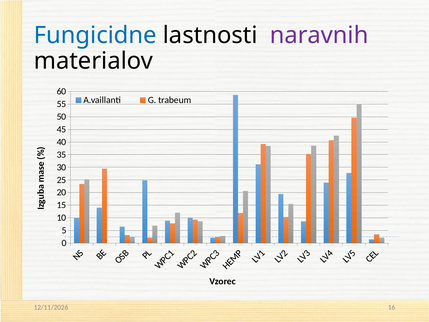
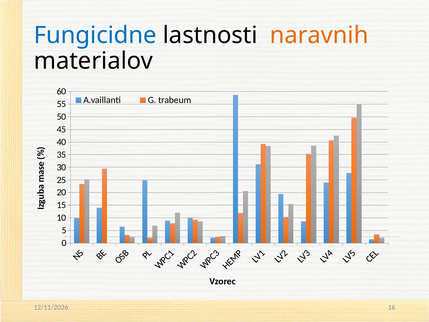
naravnih colour: purple -> orange (319, 35)
